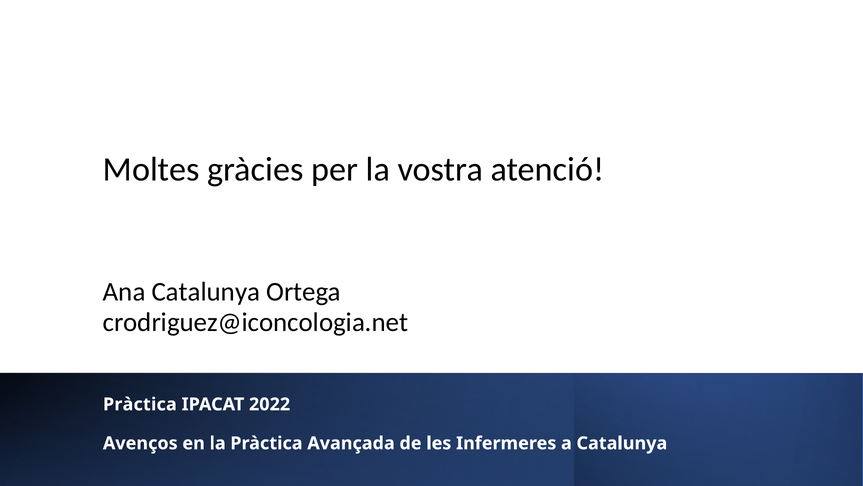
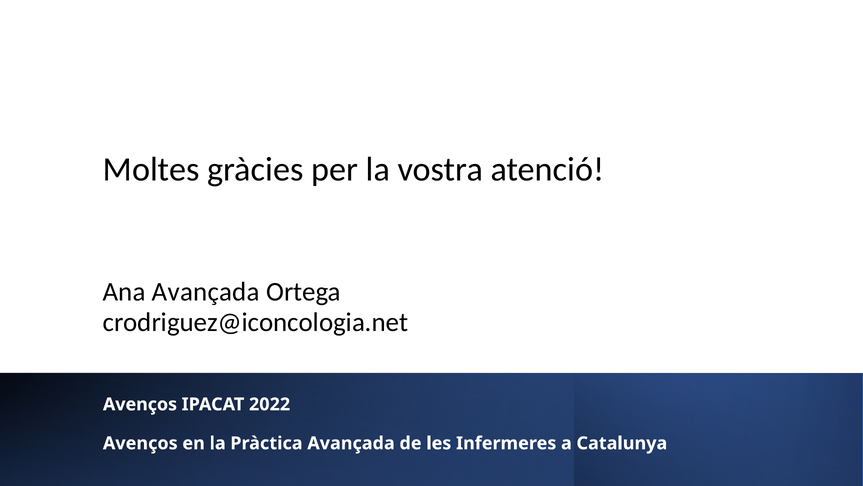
Ana Catalunya: Catalunya -> Avançada (206, 292)
Pràctica: Pràctica -> Avenços (140, 404)
